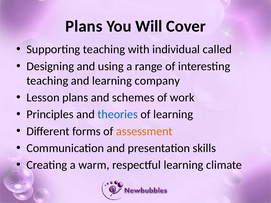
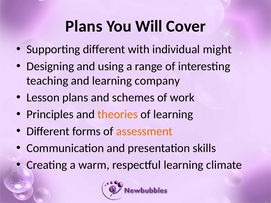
Supporting teaching: teaching -> different (104, 49)
called: called -> might (217, 49)
theories colour: blue -> orange (118, 115)
